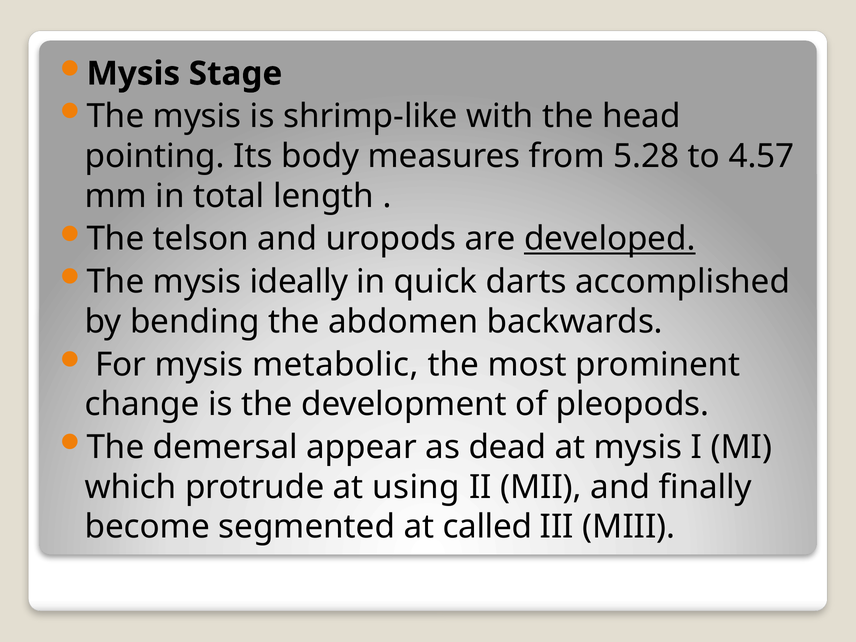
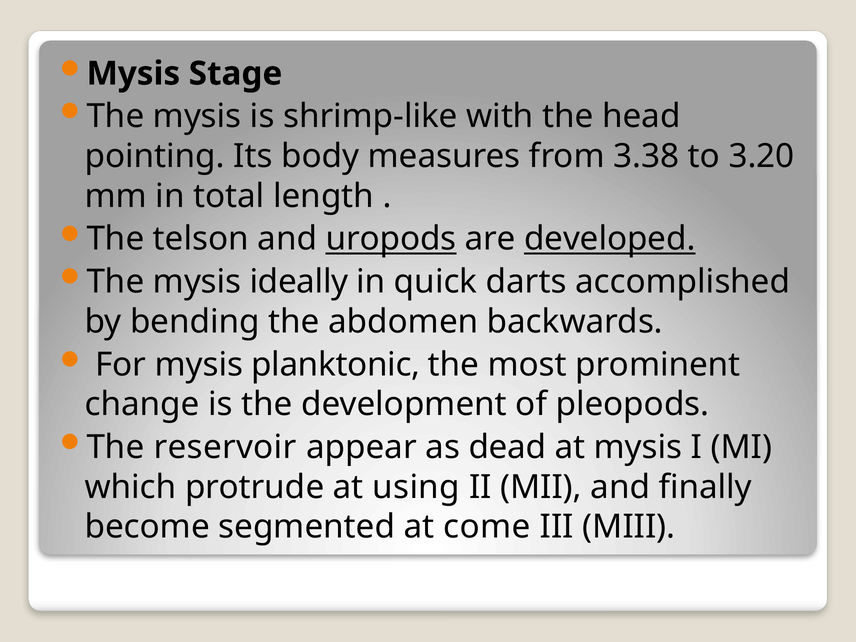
5.28: 5.28 -> 3.38 (646, 156)
4.57: 4.57 -> 3.20 (762, 156)
uropods underline: none -> present (391, 239)
metabolic: metabolic -> planktonic (336, 365)
demersal: demersal -> reservoir (225, 447)
called: called -> come (487, 527)
